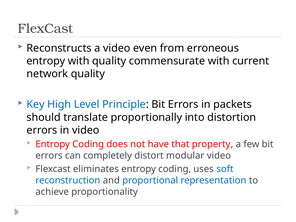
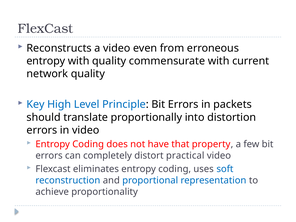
modular: modular -> practical (185, 156)
